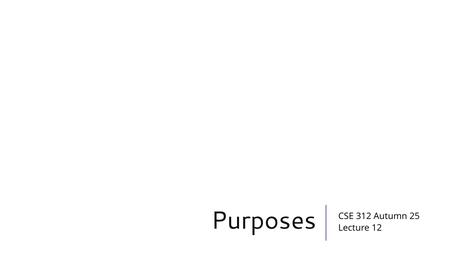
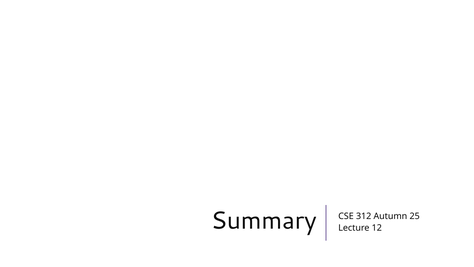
Purposes: Purposes -> Summary (264, 220)
